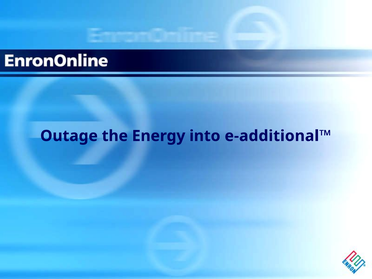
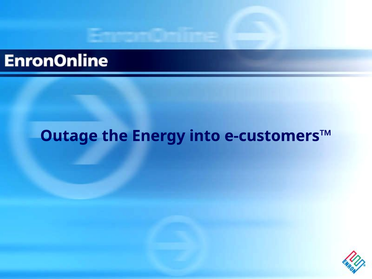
e-additional™: e-additional™ -> e-customers™ (278, 136)
